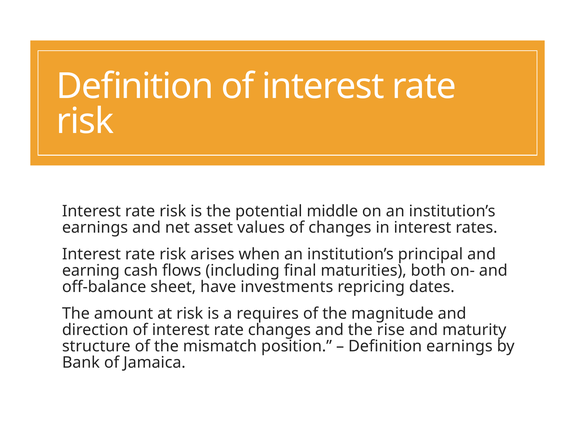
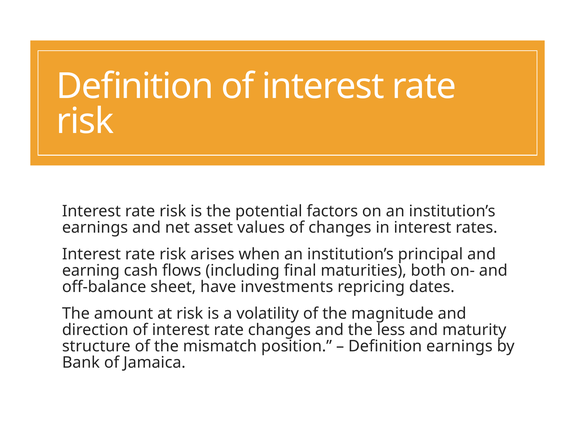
middle: middle -> factors (332, 211)
requires: requires -> volatility (268, 314)
rise: rise -> less (391, 330)
